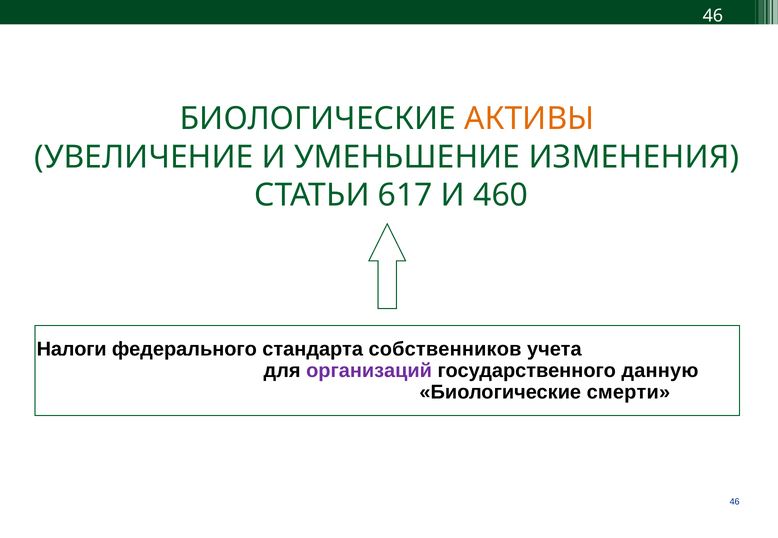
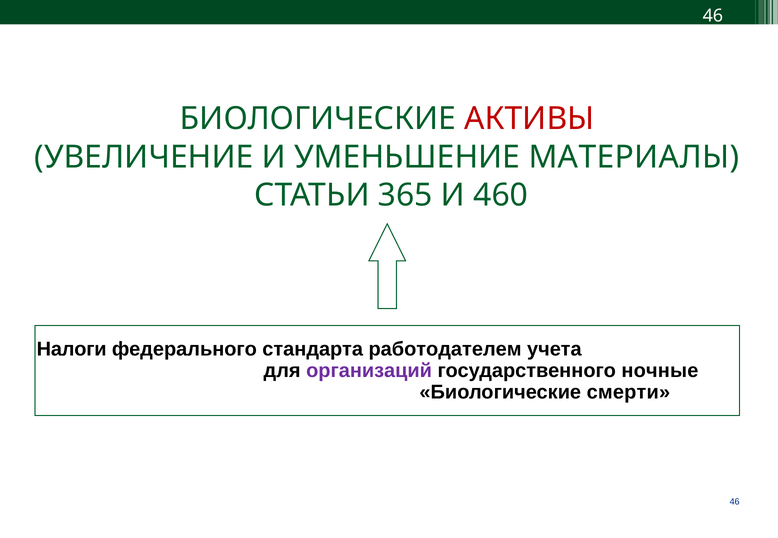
АКТИВЫ colour: orange -> red (529, 119)
ИЗМЕНЕНИЯ: ИЗМЕНЕНИЯ -> МАТЕРИАЛЫ (634, 157)
617: 617 -> 365 (405, 196)
собственников: собственников -> работодателем (445, 349)
данную: данную -> ночные (660, 371)
